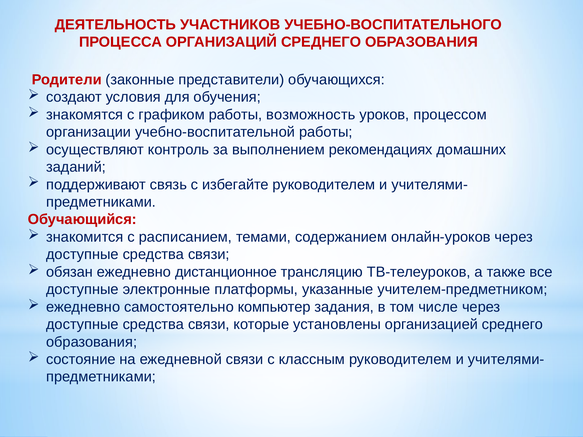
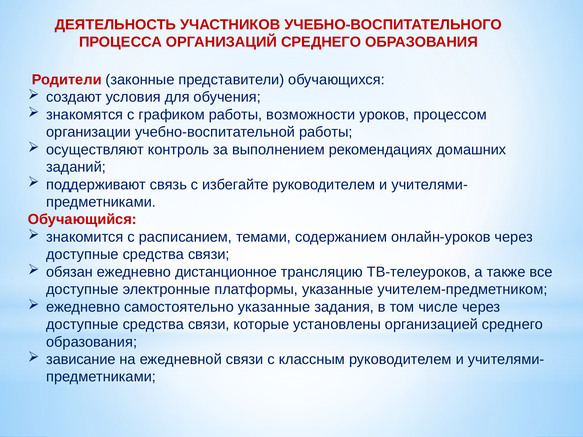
возможность: возможность -> возможности (311, 115)
самостоятельно компьютер: компьютер -> указанные (274, 307)
состояние: состояние -> зависание (81, 360)
